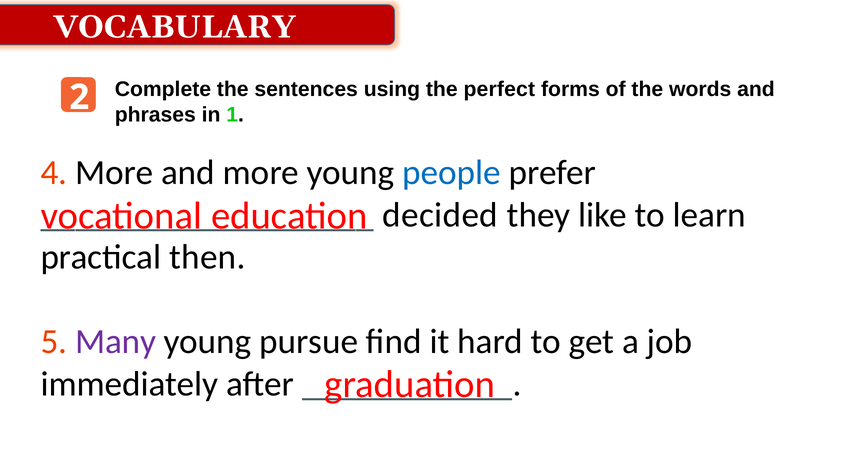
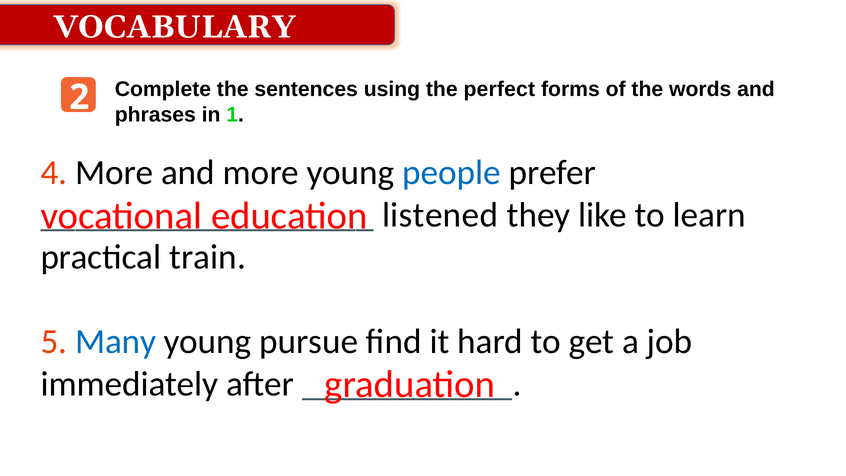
decided: decided -> listened (440, 215)
then: then -> train (208, 257)
Many colour: purple -> blue (116, 342)
